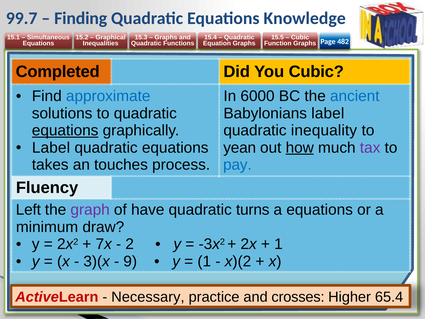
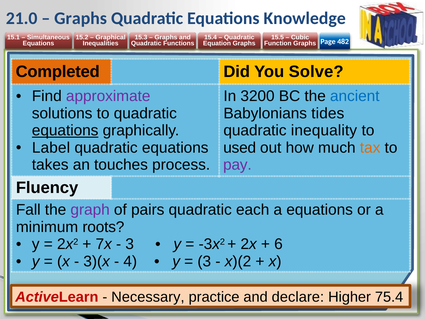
99.7: 99.7 -> 21.0 (22, 18)
Finding: Finding -> Graphs (81, 18)
You Cubic: Cubic -> Solve (316, 72)
approximate colour: blue -> purple (108, 96)
6000: 6000 -> 3200 (258, 96)
Babylonians label: label -> tides (328, 113)
yean: yean -> used (240, 147)
how underline: present -> none (300, 147)
tax colour: purple -> orange (370, 147)
pay colour: blue -> purple (237, 165)
Left: Left -> Fall (28, 210)
have: have -> pairs (148, 210)
turns: turns -> each (253, 210)
draw: draw -> roots (103, 227)
2: 2 -> 3 (130, 244)
1: 1 -> 6 (278, 244)
9: 9 -> 4 (130, 261)
1: 1 -> 3 (204, 261)
crosses: crosses -> declare (298, 297)
65.4: 65.4 -> 75.4 (389, 297)
